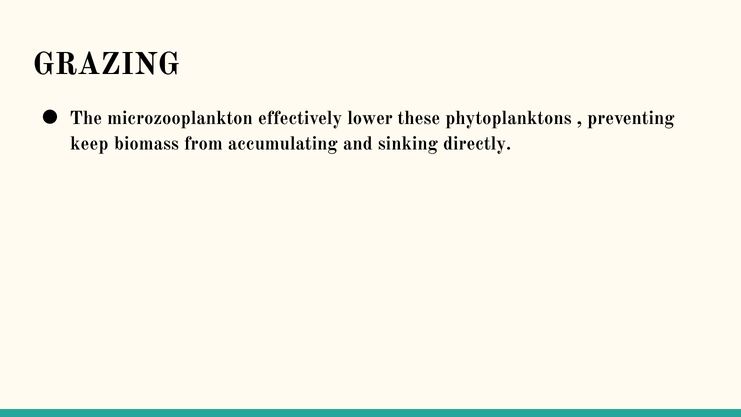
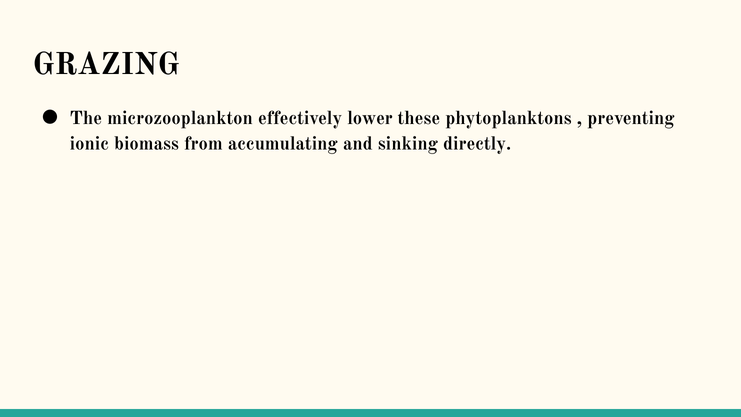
keep: keep -> ionic (89, 144)
